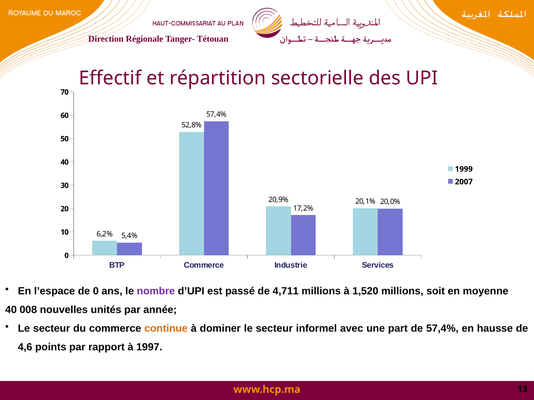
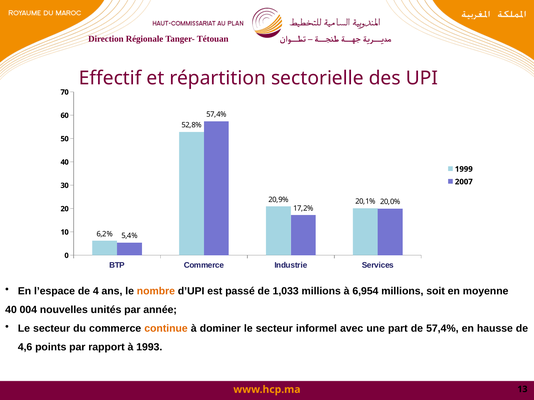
de 0: 0 -> 4 (96, 292)
nombre colour: purple -> orange (156, 292)
4,711: 4,711 -> 1,033 (286, 292)
1,520: 1,520 -> 6,954 (365, 292)
008: 008 -> 004 (28, 310)
1997: 1997 -> 1993 (149, 348)
